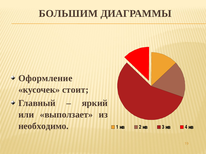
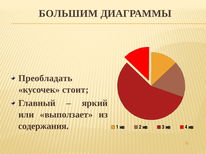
Оформление: Оформление -> Преобладать (45, 79)
необходимо: необходимо -> содержания (44, 126)
